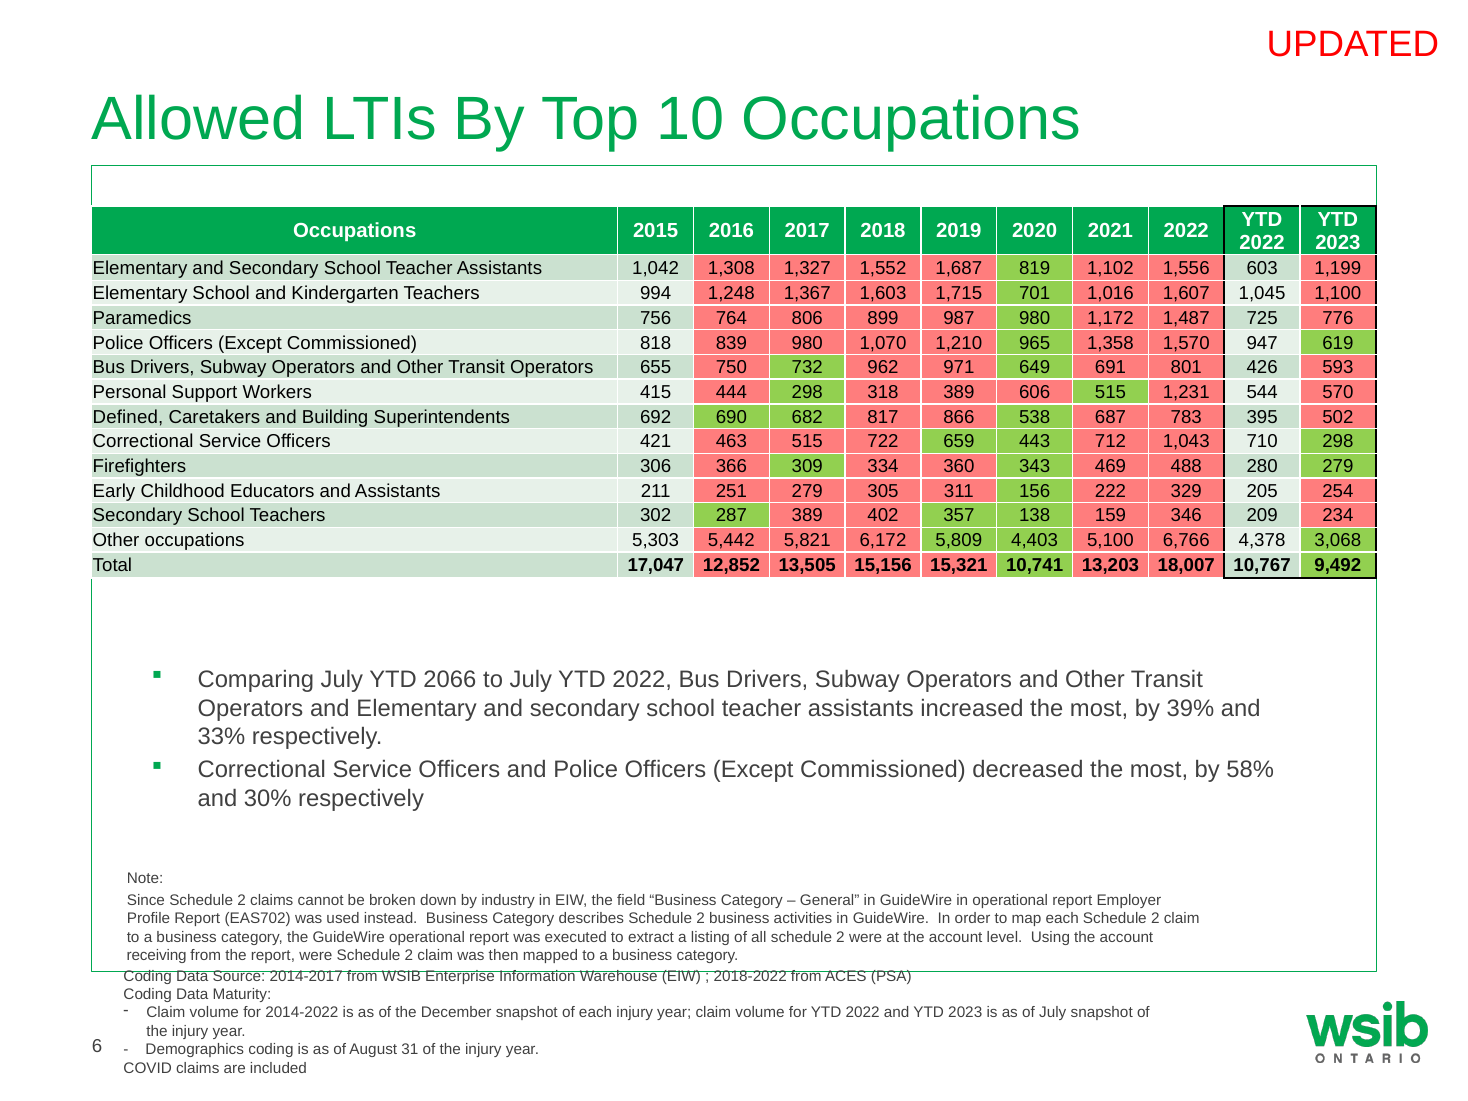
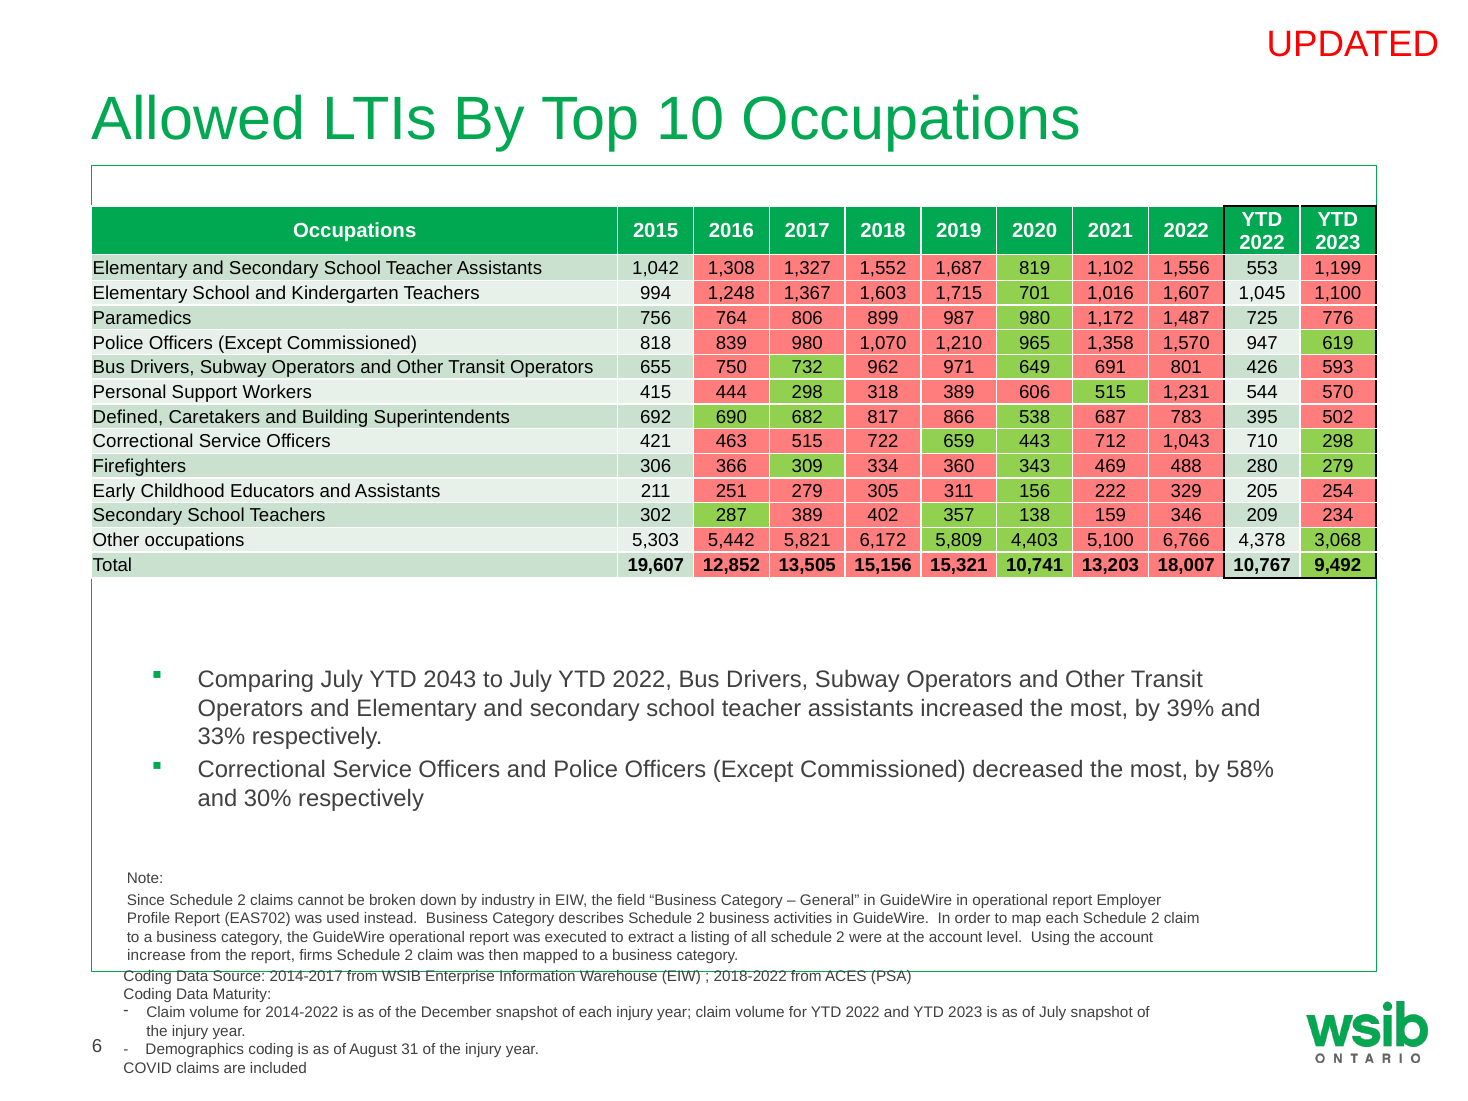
603: 603 -> 553 (1262, 268)
17,047: 17,047 -> 19,607 (656, 566)
2066: 2066 -> 2043 (450, 680)
receiving: receiving -> increase (157, 956)
report were: were -> firms (316, 956)
